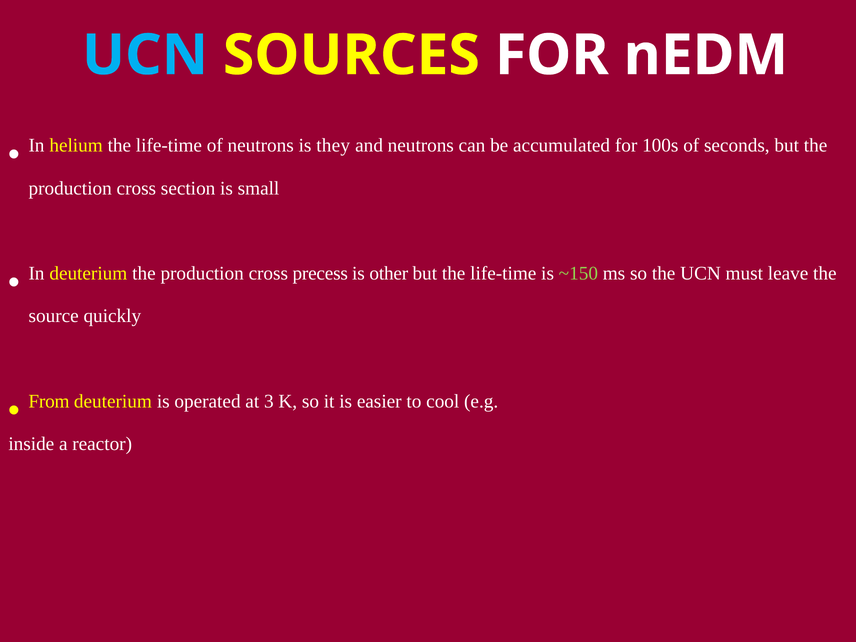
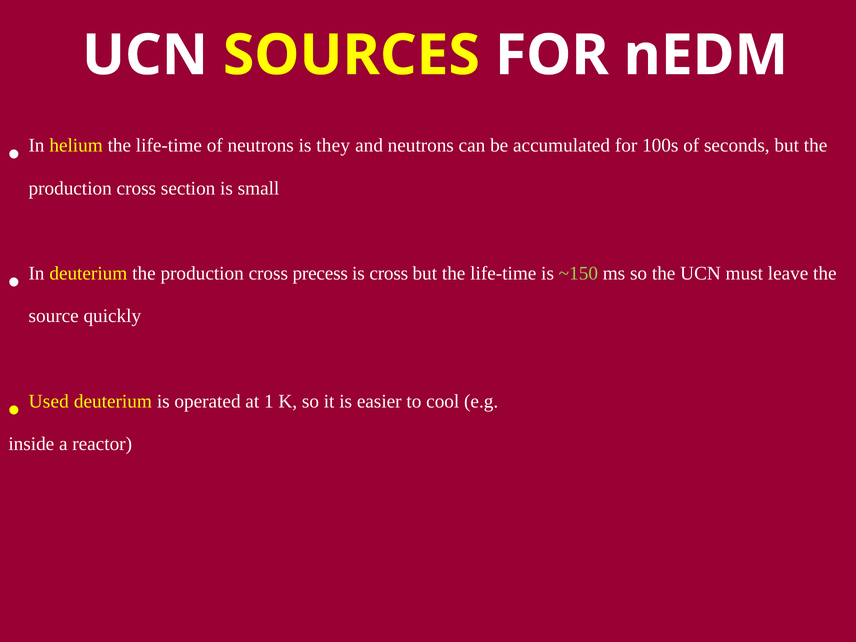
UCN colour: light blue -> white (145, 55)
is other: other -> cross (389, 273)
From: From -> Used (49, 401)
3: 3 -> 1 (269, 401)
